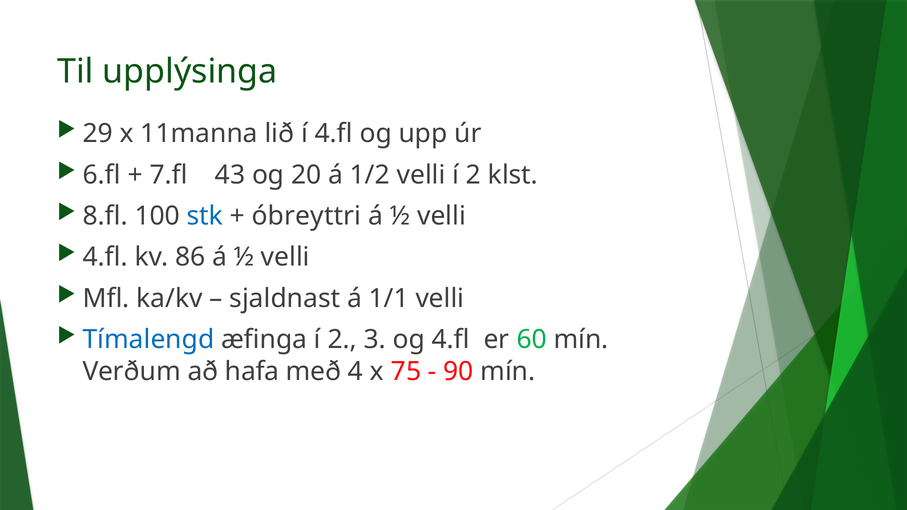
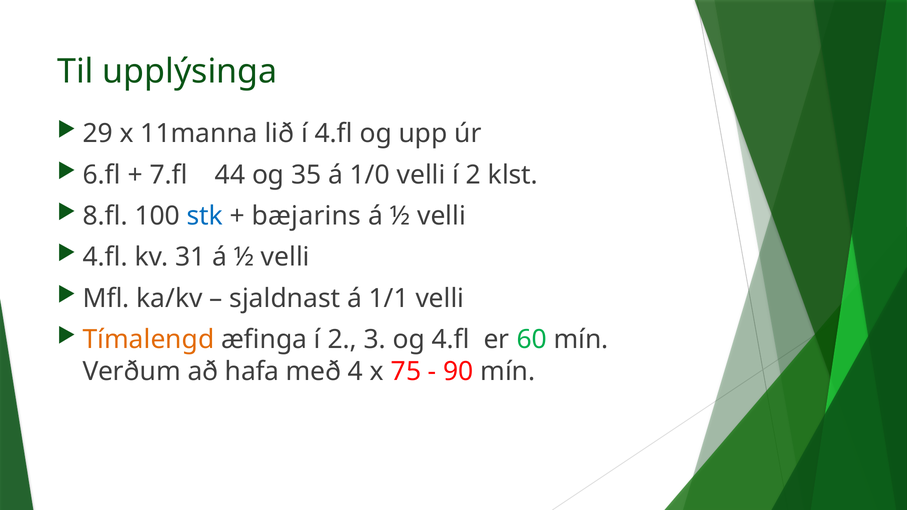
43: 43 -> 44 (230, 175)
20: 20 -> 35 (306, 175)
1/2: 1/2 -> 1/0 (370, 175)
óbreyttri: óbreyttri -> bæjarins (306, 216)
86: 86 -> 31 (190, 257)
Tímalengd colour: blue -> orange (148, 340)
